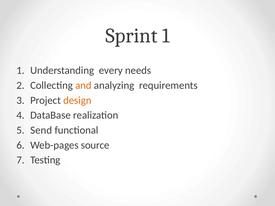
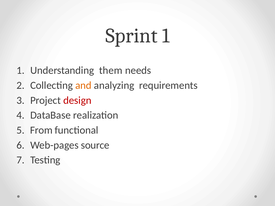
every: every -> them (111, 71)
design colour: orange -> red (77, 100)
Send: Send -> From (41, 130)
